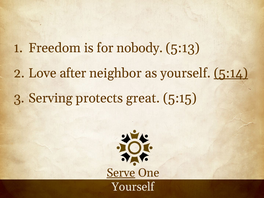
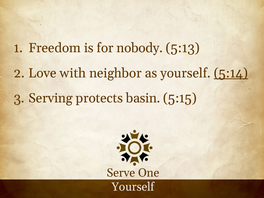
after: after -> with (73, 73)
great: great -> basin (143, 98)
Serve underline: present -> none (121, 173)
